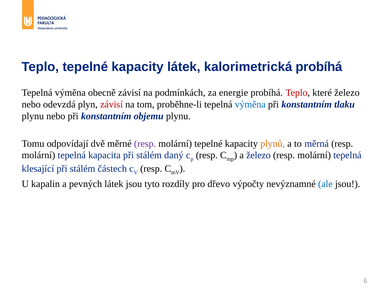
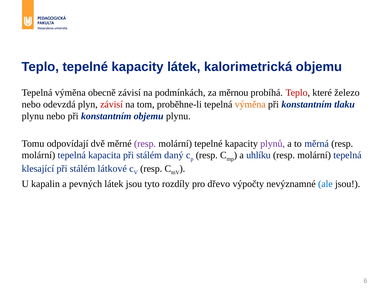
kalorimetrická probíhá: probíhá -> objemu (319, 67)
energie: energie -> měrnou (234, 93)
výměna colour: blue -> orange (250, 104)
plynů colour: orange -> purple (273, 143)
a železo: železo -> uhlíku (258, 155)
částech: částech -> látkové (112, 168)
